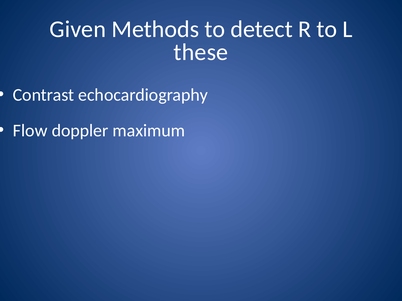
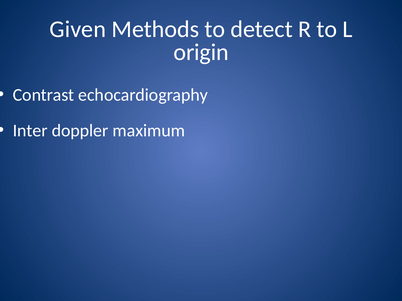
these: these -> origin (201, 52)
Flow: Flow -> Inter (30, 131)
